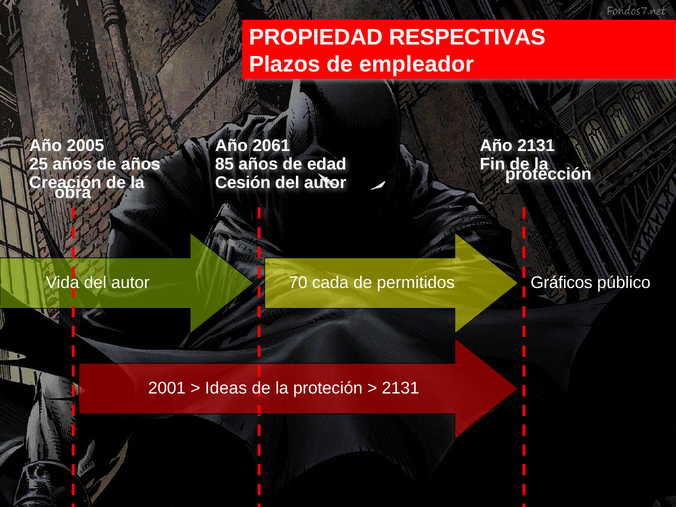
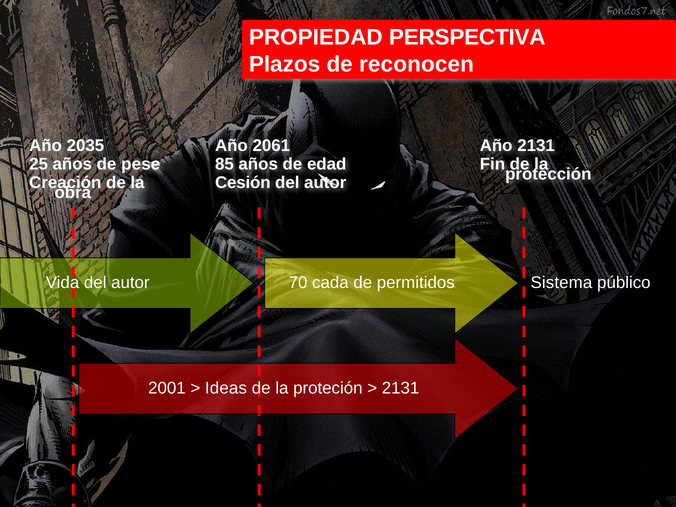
RESPECTIVAS: RESPECTIVAS -> PERSPECTIVA (467, 37)
empleador: empleador -> reconocen (417, 64)
2005: 2005 -> 2035 (85, 146)
de años: años -> pese (141, 164)
Gráficos: Gráficos -> Sistema (561, 283)
